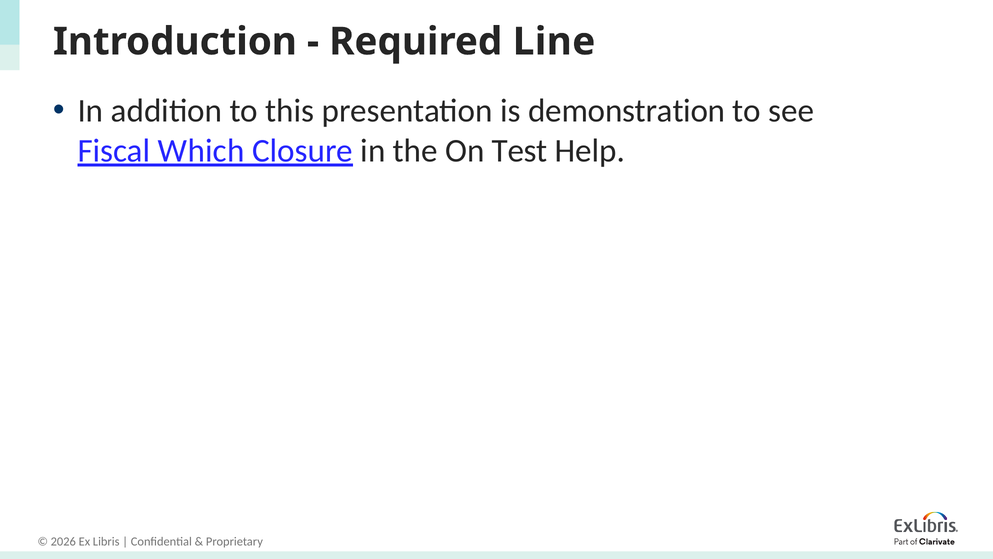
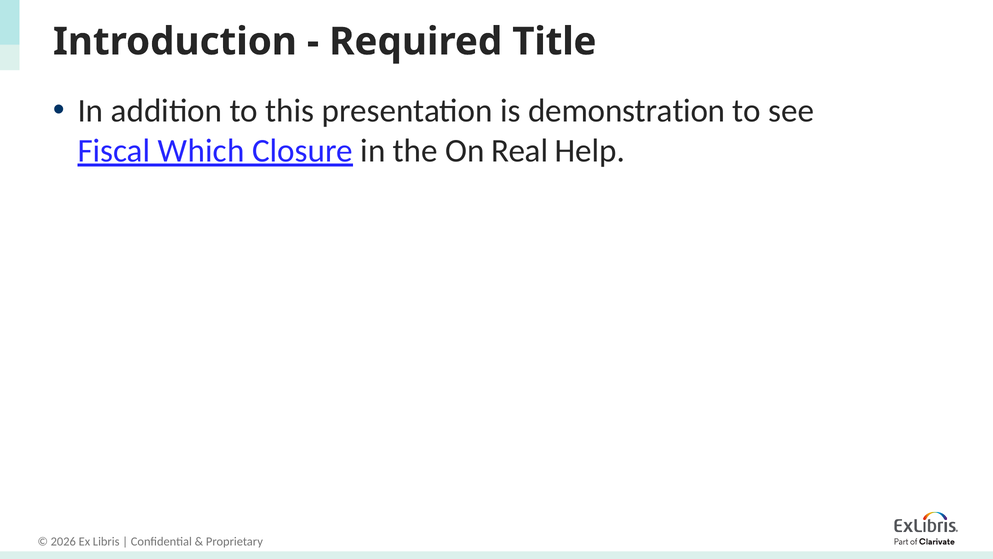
Line: Line -> Title (554, 42)
Test: Test -> Real (520, 151)
